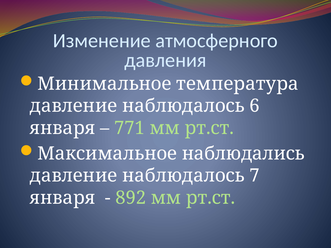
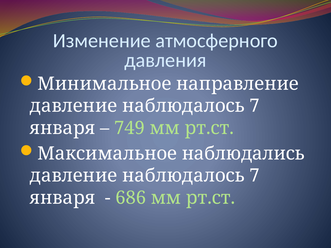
температура: температура -> направление (237, 84)
6: 6 -> 7 (254, 106)
771: 771 -> 749 (129, 128)
892: 892 -> 686 (131, 198)
